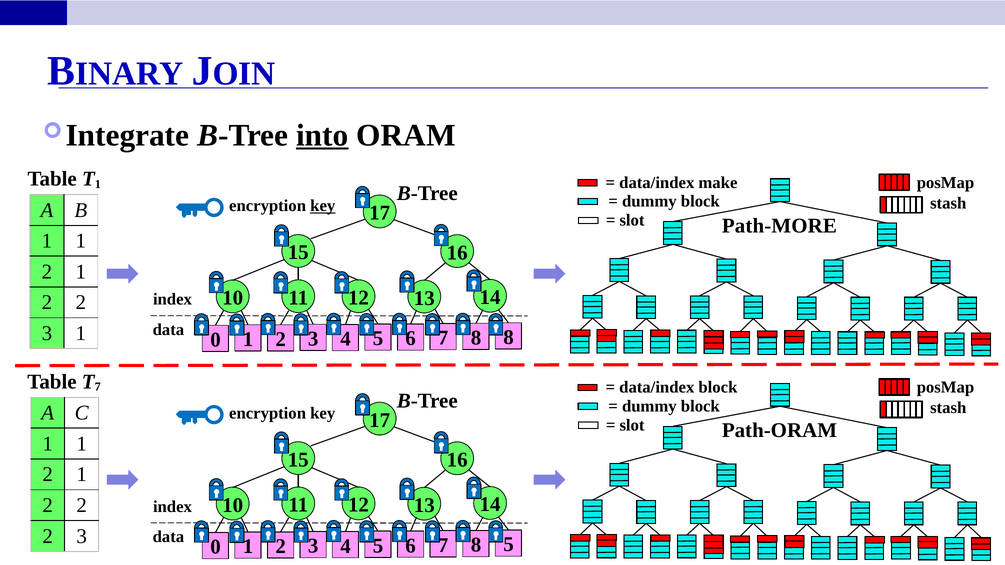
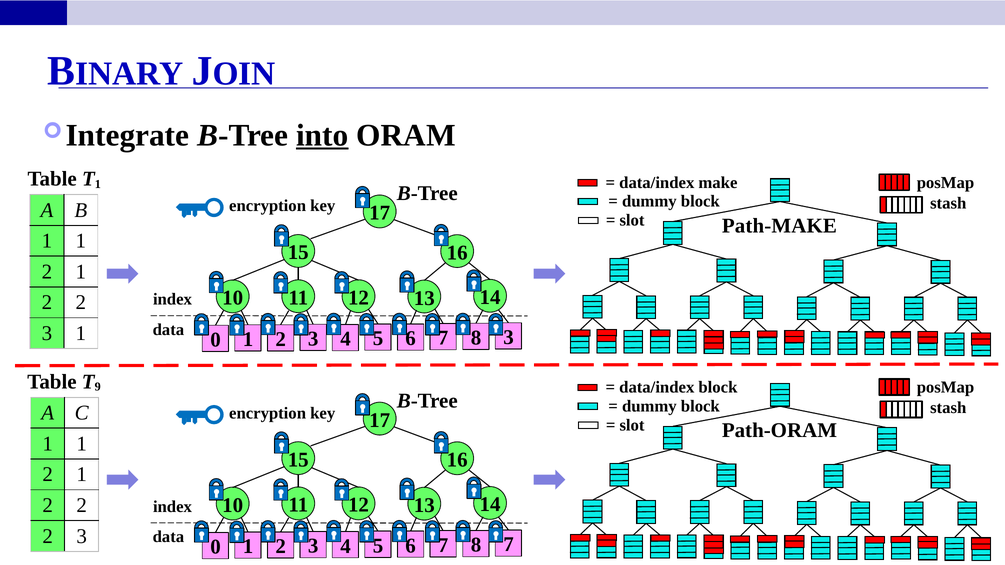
key underline: present -> none (323, 206)
Path-MORE: Path-MORE -> Path-MAKE (779, 226)
8 8: 8 -> 3 (508, 338)
7: 7 -> 9 (98, 387)
8 5: 5 -> 7 (508, 545)
